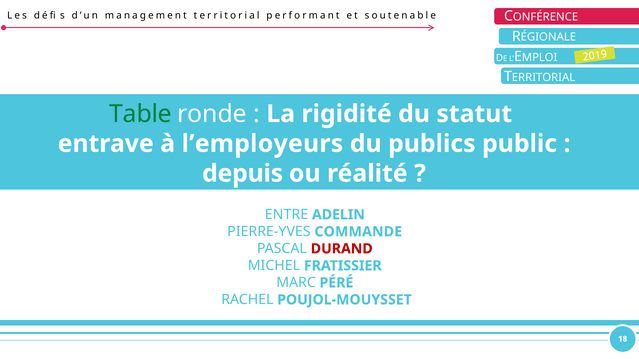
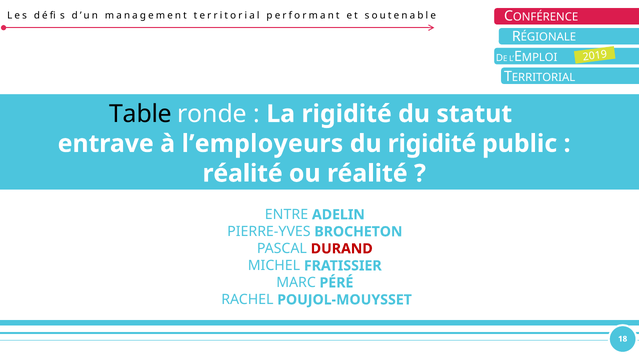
Table colour: green -> black (141, 114)
du publics: publics -> rigidité (432, 144)
depuis: depuis -> réalité (243, 174)
COMMANDE: COMMANDE -> BROCHETON (358, 232)
